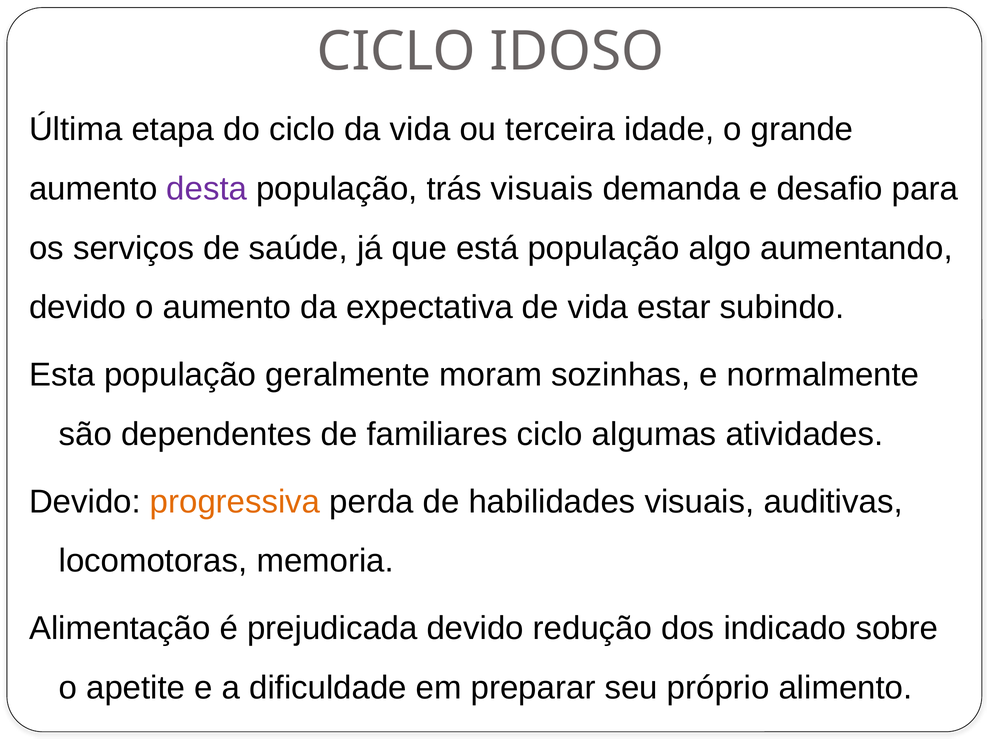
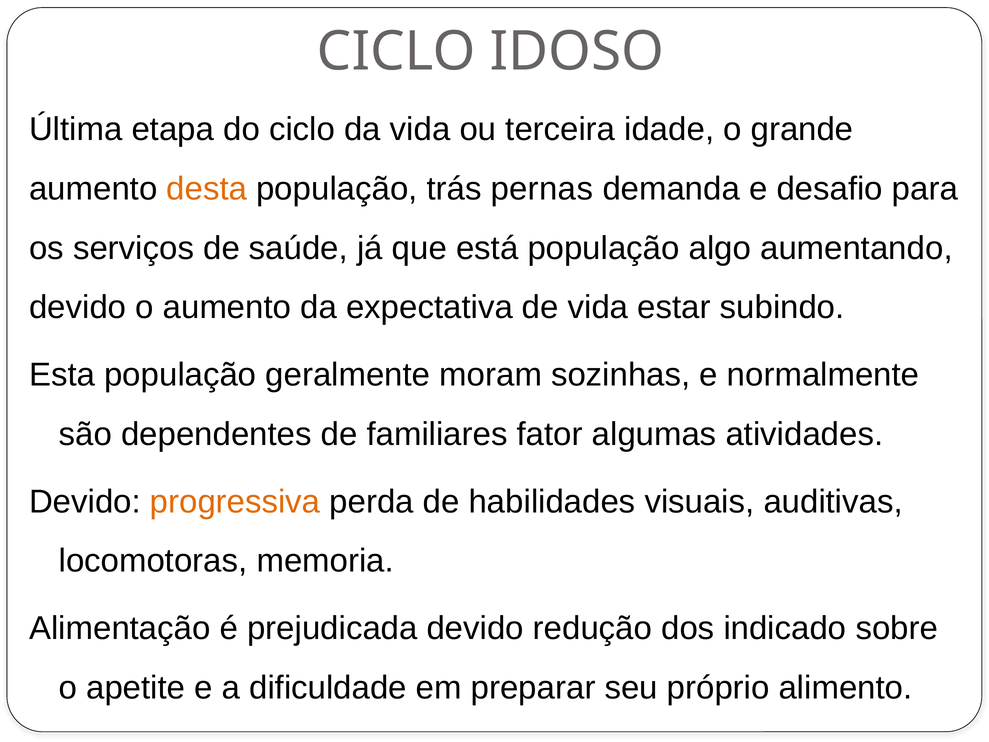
desta colour: purple -> orange (207, 189)
trás visuais: visuais -> pernas (542, 189)
familiares ciclo: ciclo -> fator (550, 434)
